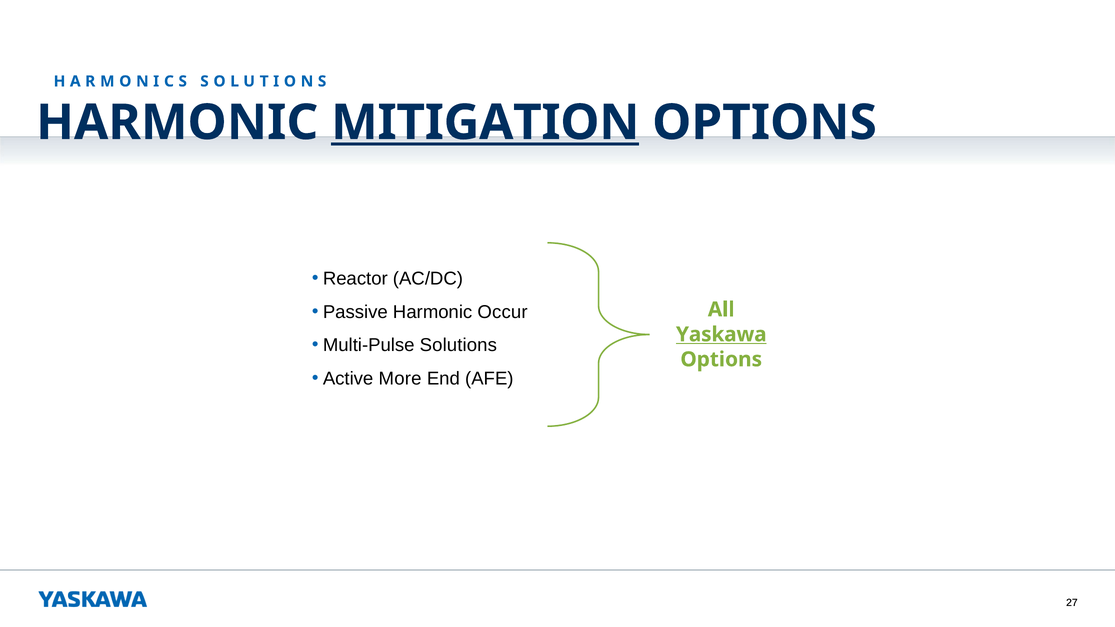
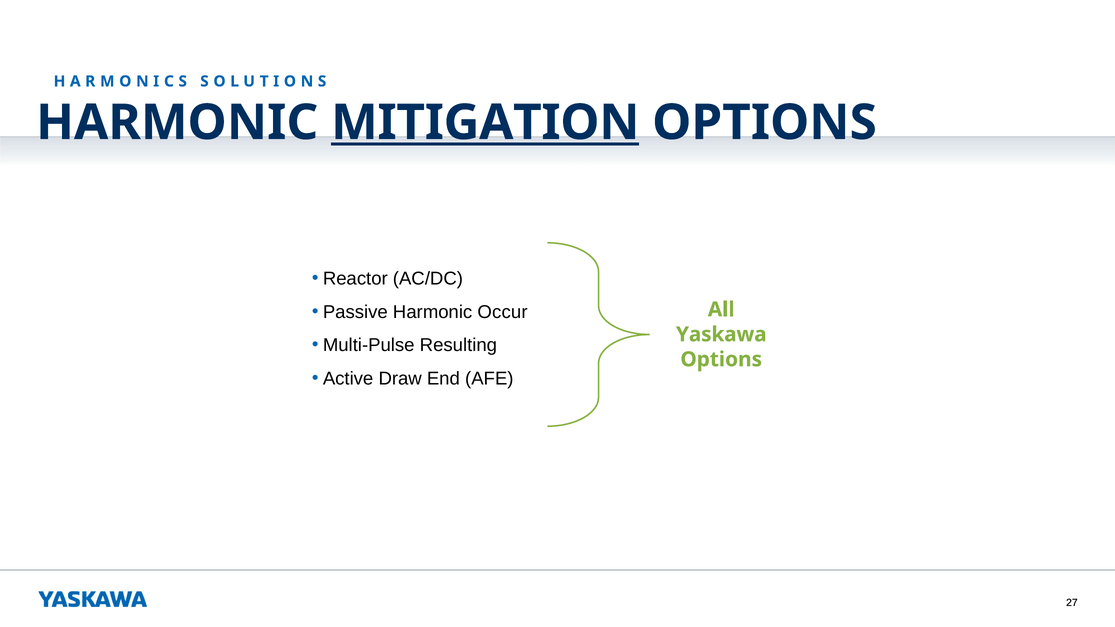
Yaskawa underline: present -> none (721, 335)
Solutions: Solutions -> Resulting (458, 345)
More: More -> Draw (400, 379)
